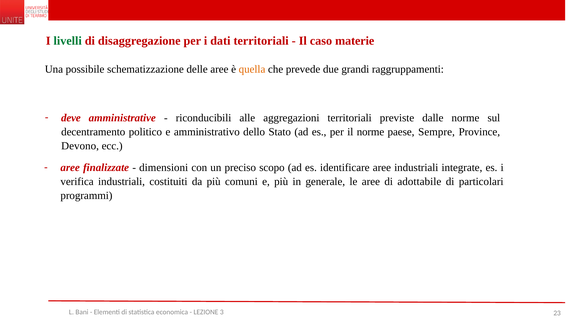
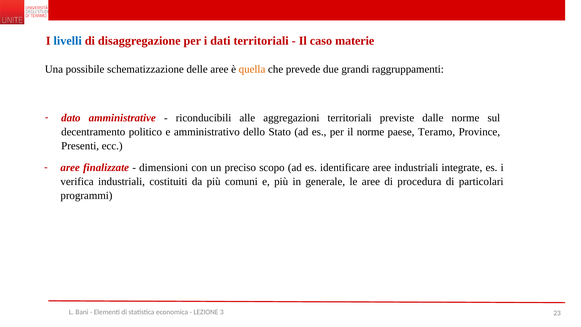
livelli colour: green -> blue (68, 41)
deve: deve -> dato (71, 118)
Sempre: Sempre -> Teramo (437, 132)
Devono: Devono -> Presenti (80, 146)
adottabile: adottabile -> procedura (419, 182)
